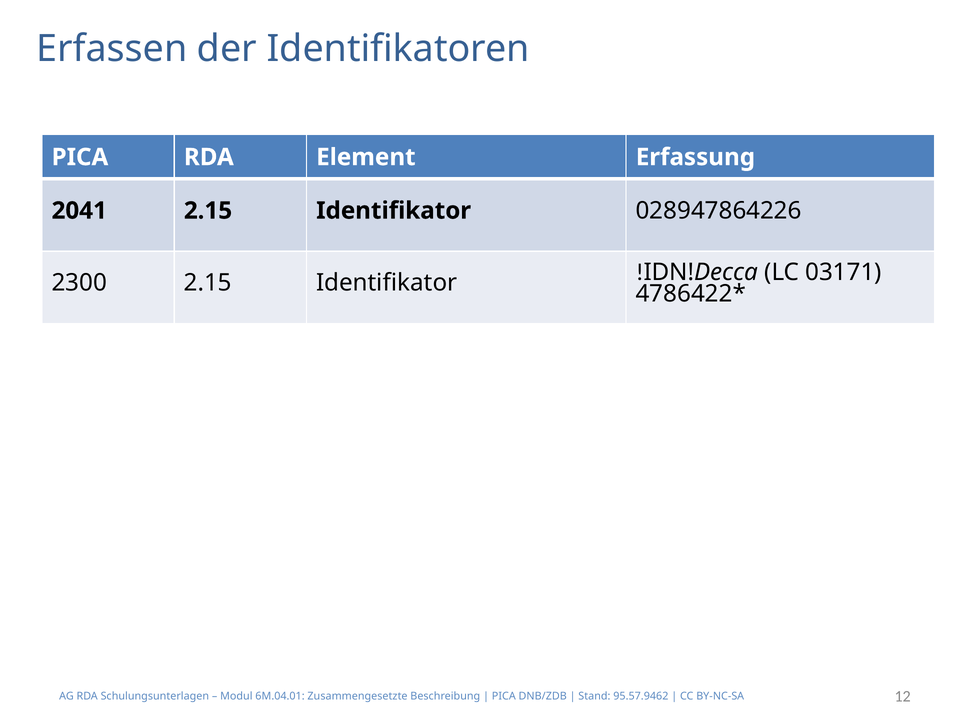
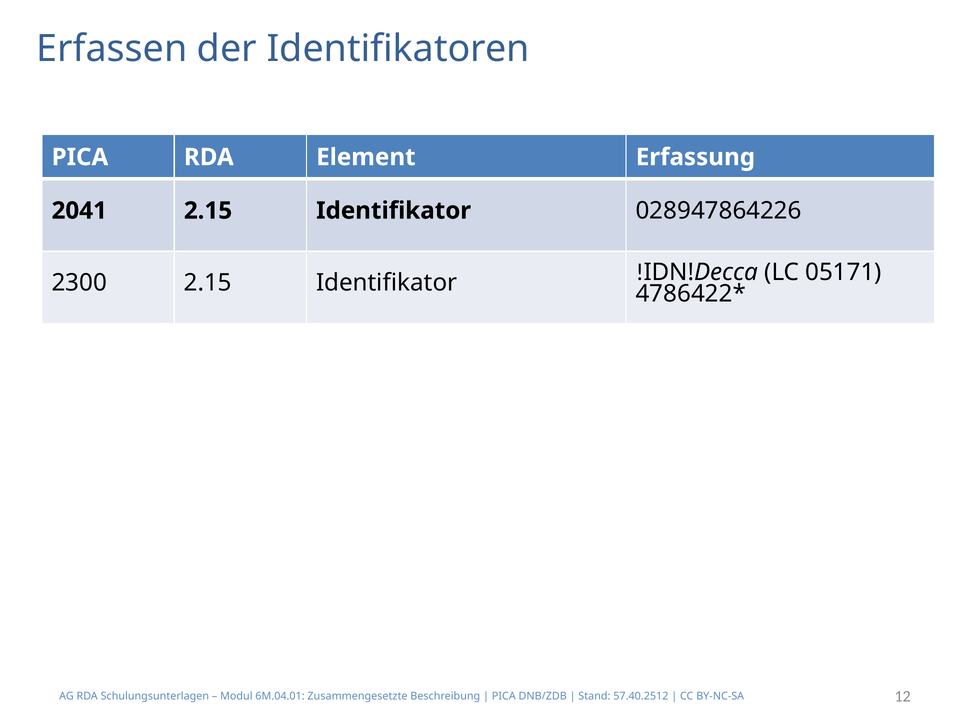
03171: 03171 -> 05171 (843, 272)
95.57.9462: 95.57.9462 -> 57.40.2512 (641, 696)
